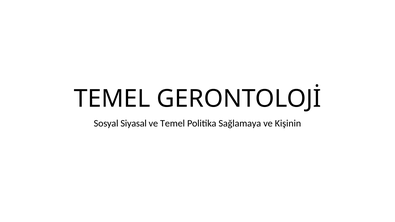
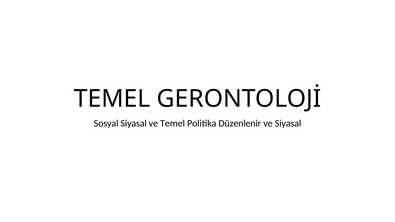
Sağlamaya: Sağlamaya -> Düzenlenir (240, 123)
ve Kişinin: Kişinin -> Siyasal (288, 123)
